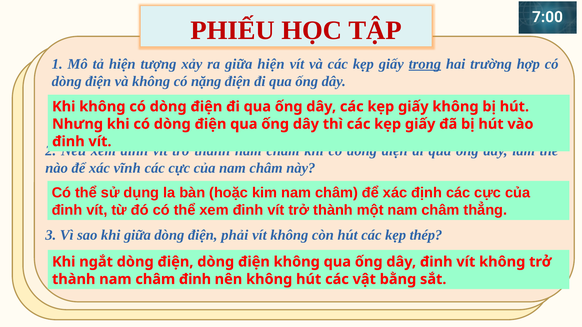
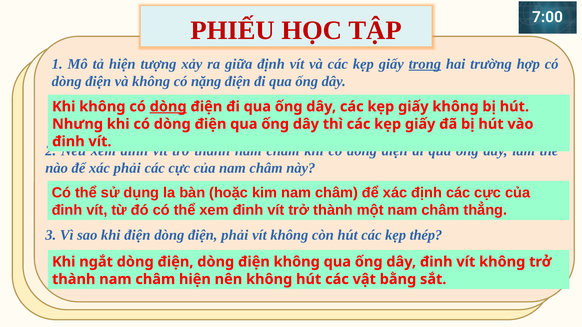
giữa hiện: hiện -> định (271, 64)
dòng underline: none -> present (168, 107)
xác vĩnh: vĩnh -> phải (127, 168)
khi giữa: giữa -> điện (137, 235)
châm đinh: đinh -> hiện (195, 280)
